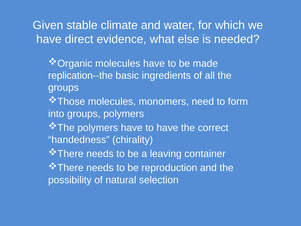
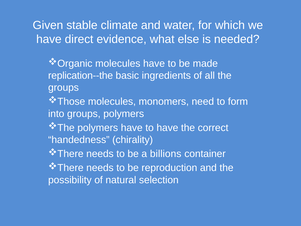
leaving: leaving -> billions (166, 154)
